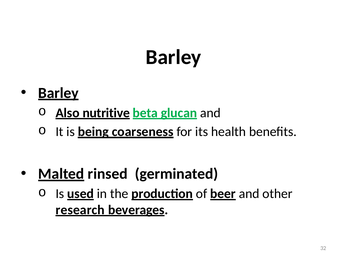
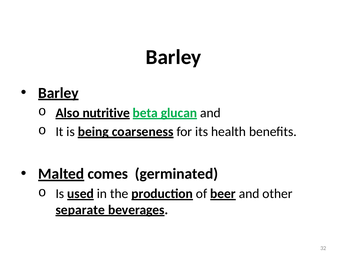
rinsed: rinsed -> comes (108, 174)
research: research -> separate (80, 210)
